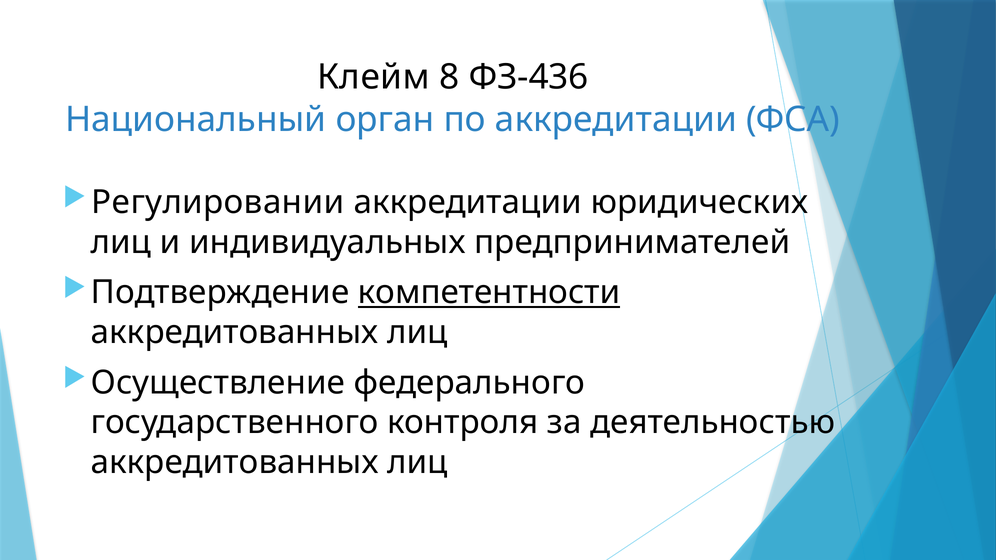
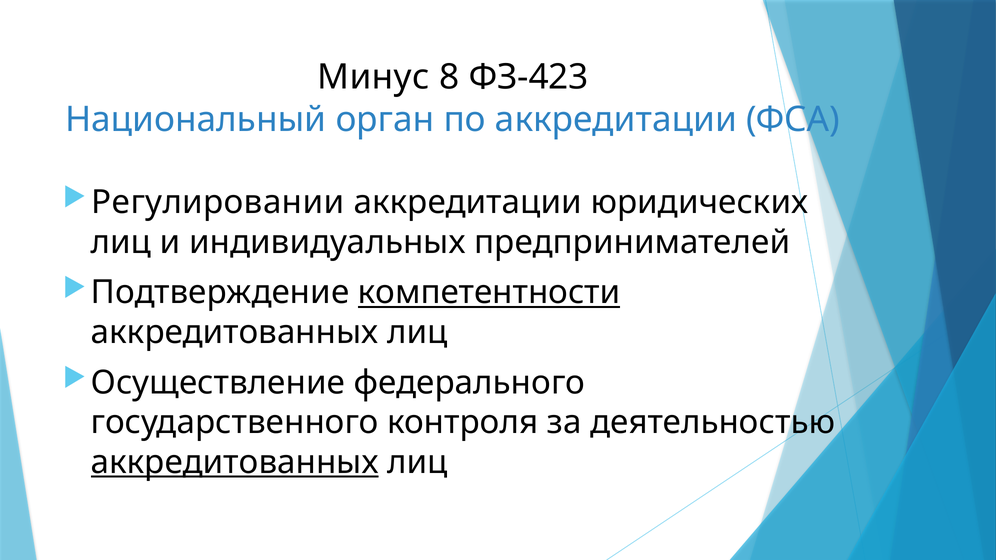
Клейм: Клейм -> Минус (373, 77)
ФЗ-436: ФЗ-436 -> ФЗ-423 (529, 77)
аккредитованных underline: none -> present (235, 463)
